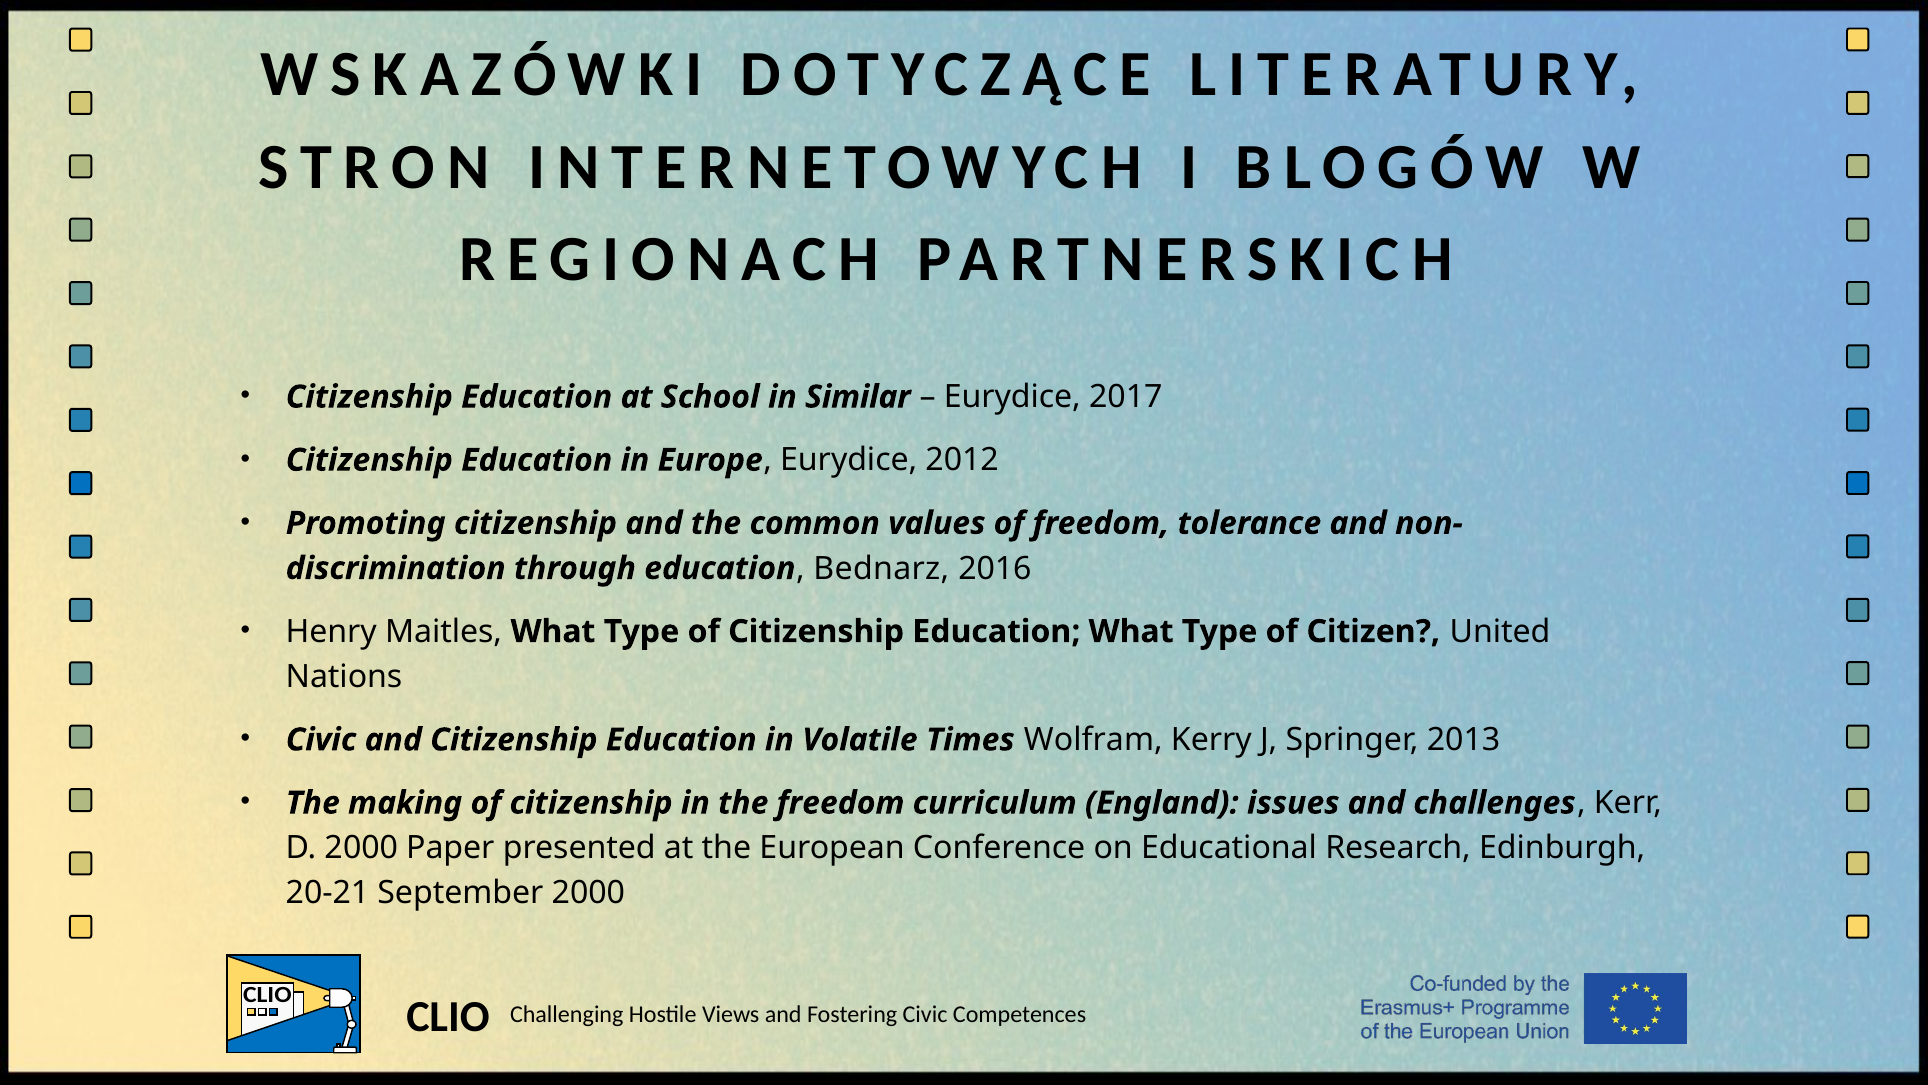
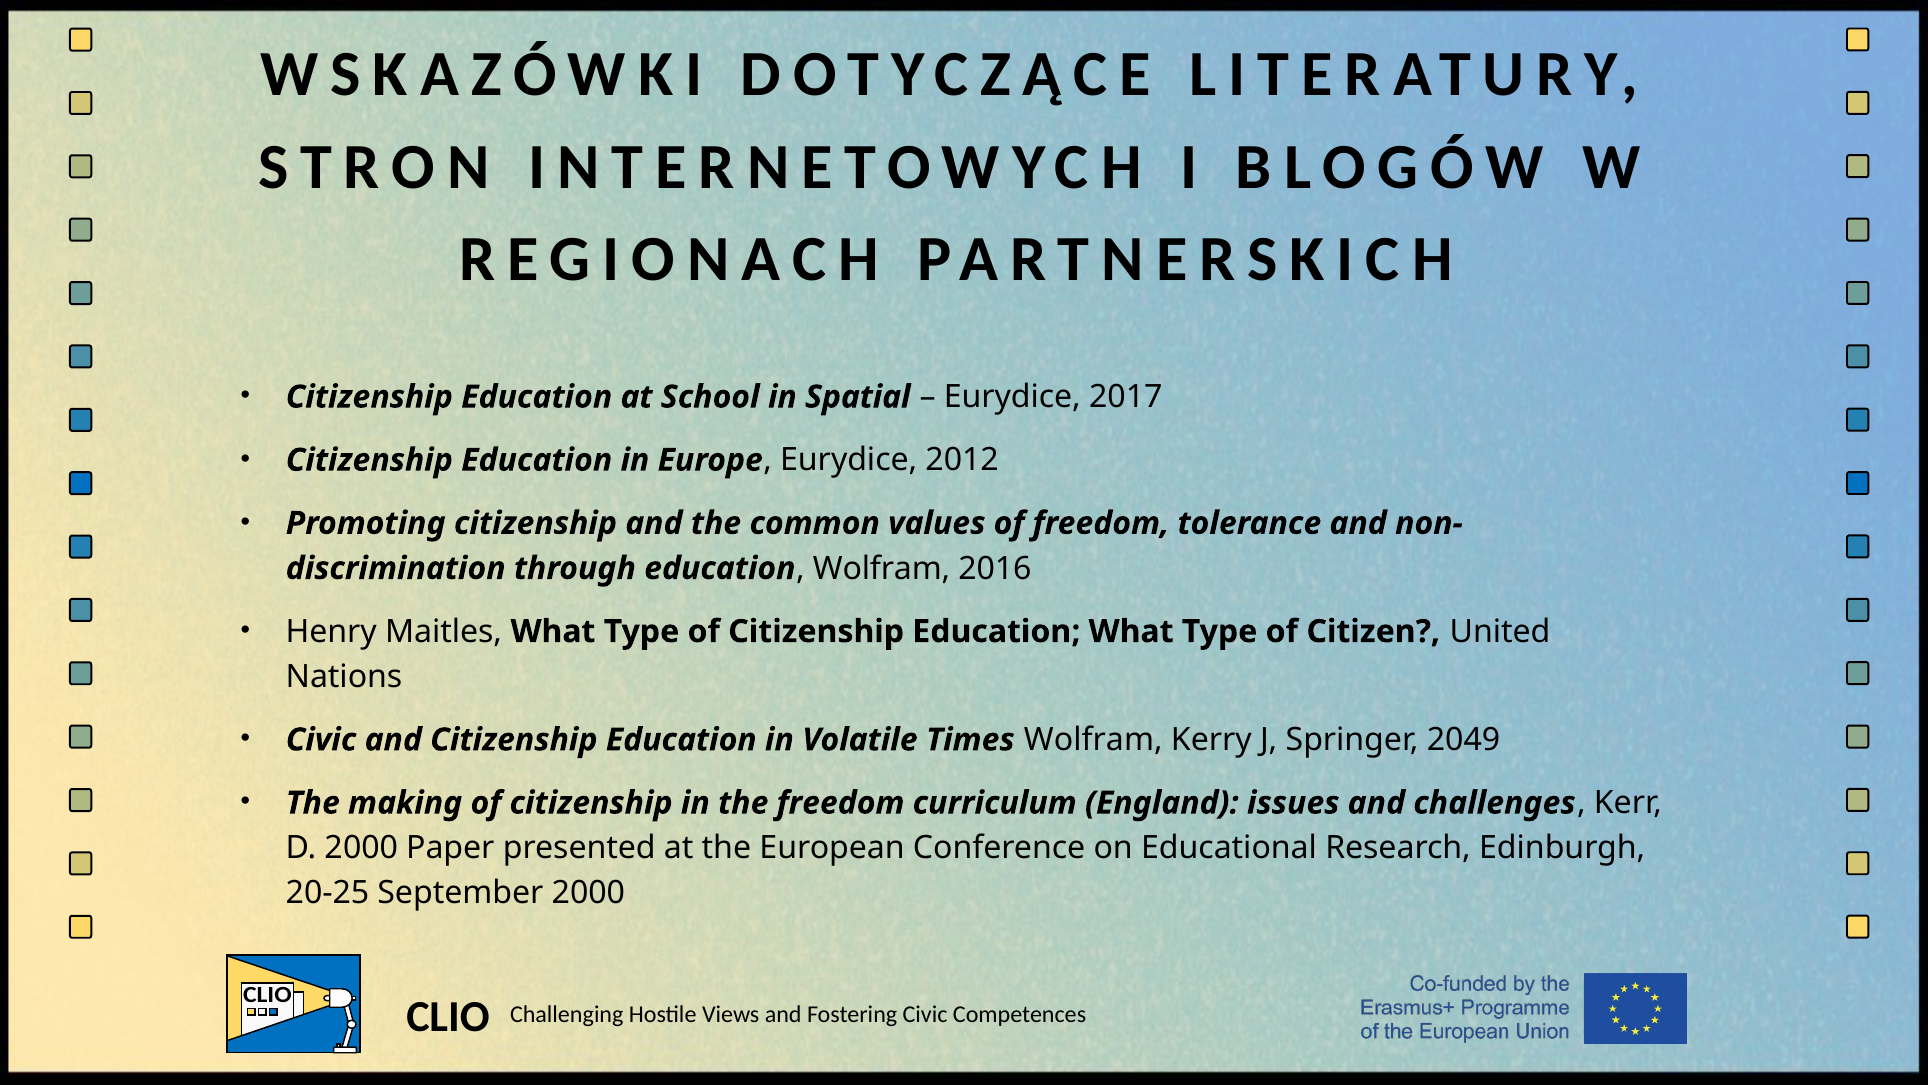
Similar: Similar -> Spatial (858, 397)
education Bednarz: Bednarz -> Wolfram (882, 568)
2013: 2013 -> 2049 (1464, 739)
20-21: 20-21 -> 20-25 (328, 893)
